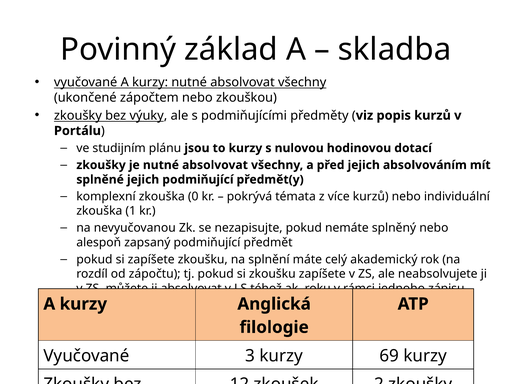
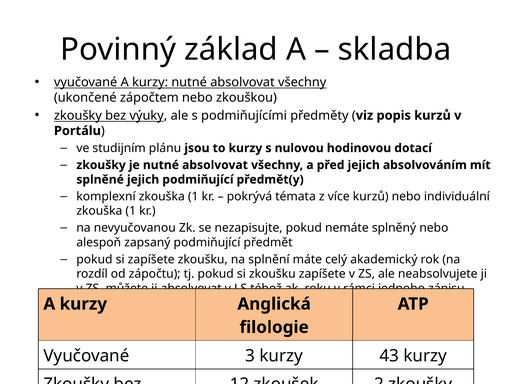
komplexní zkouška 0: 0 -> 1 (193, 196)
69: 69 -> 43 (389, 356)
